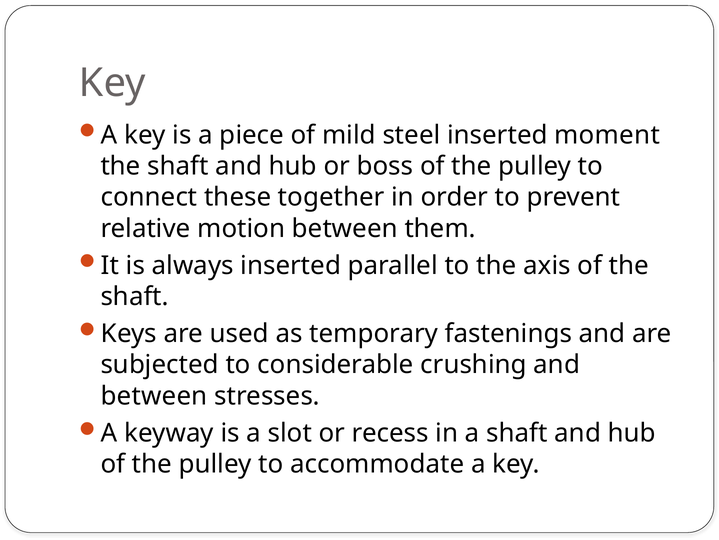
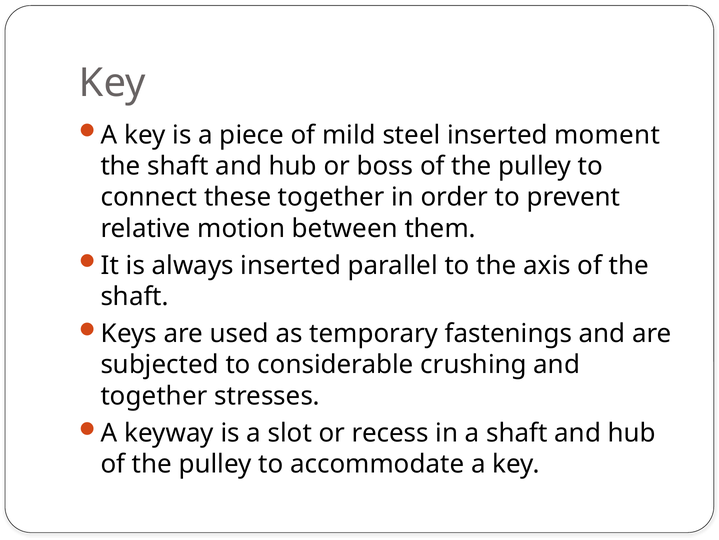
between: between -> together (154, 395)
